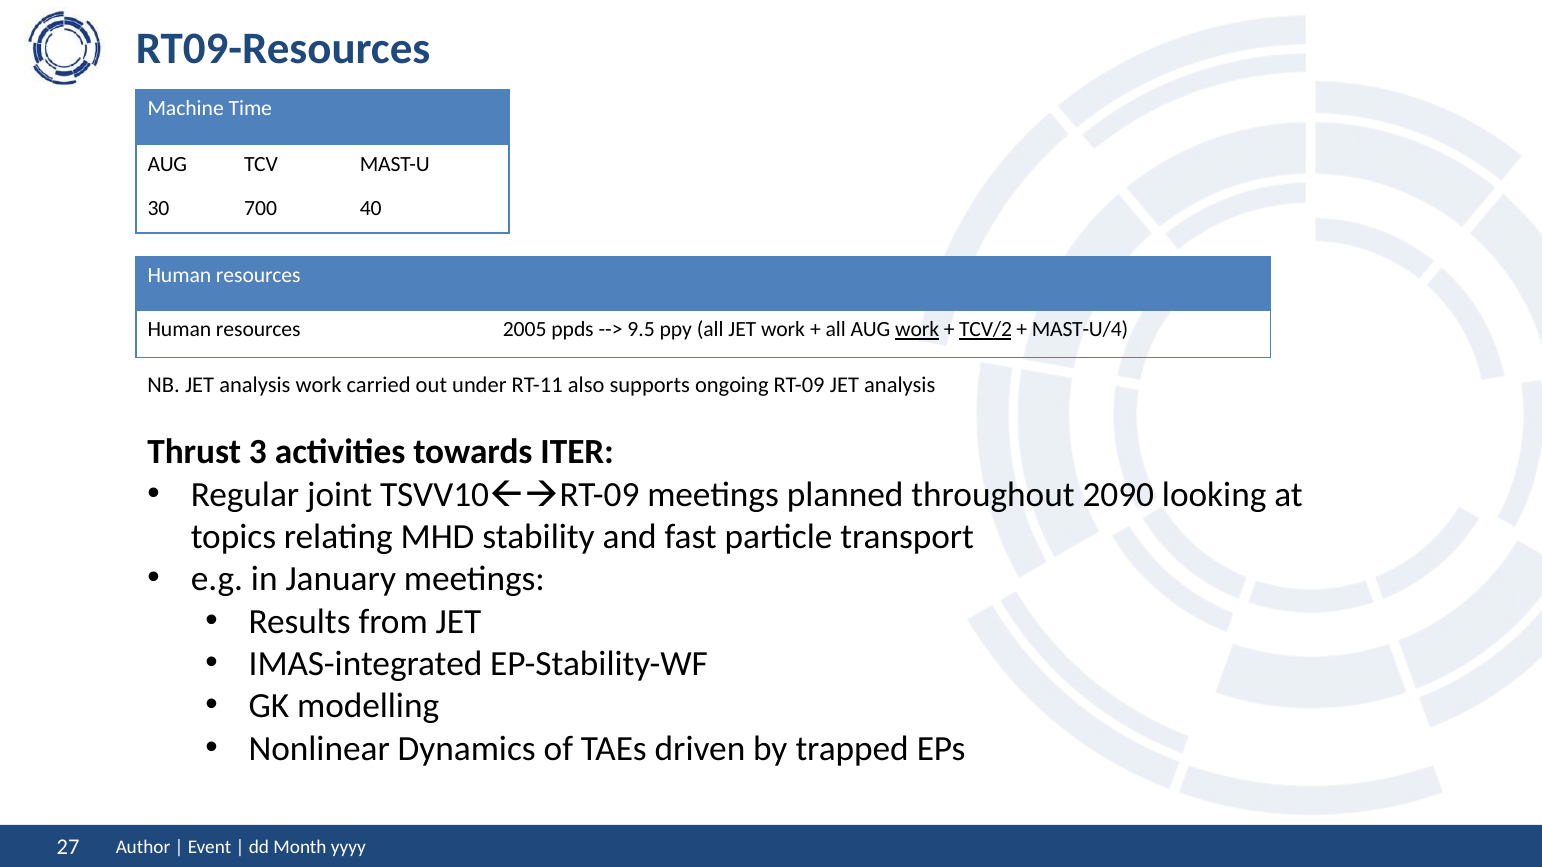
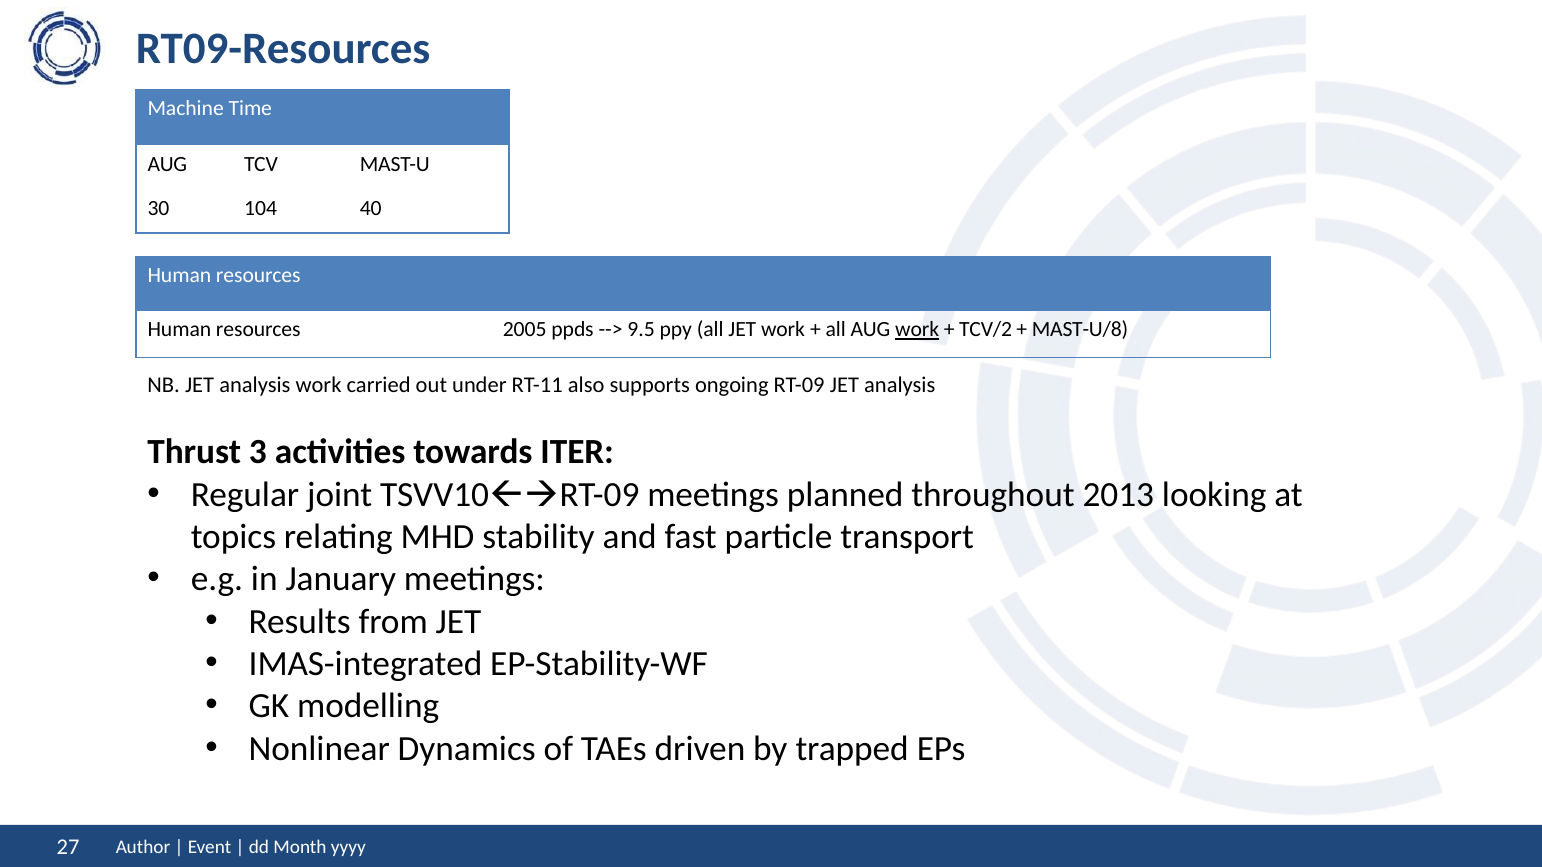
700: 700 -> 104 (261, 209)
TCV/2 underline: present -> none (986, 330)
MAST-U/4: MAST-U/4 -> MAST-U/8 (1080, 330)
2090: 2090 -> 2013 (1118, 495)
